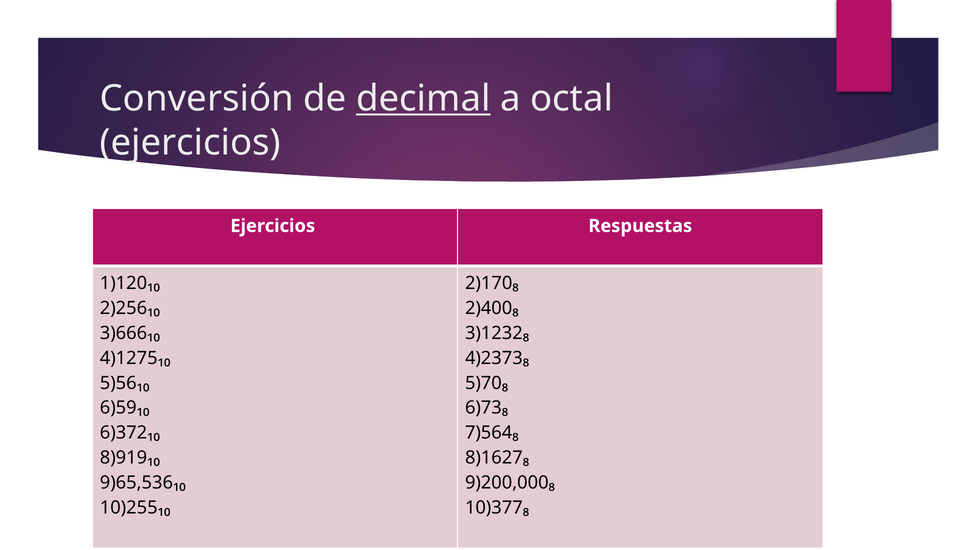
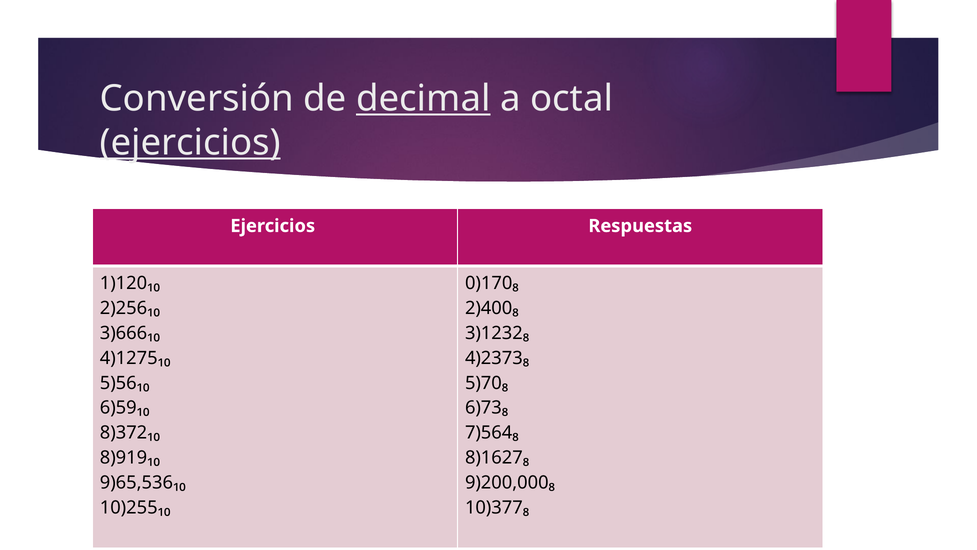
ejercicios underline: none -> present (190, 143)
2)170₈: 2)170₈ -> 0)170₈ (492, 283)
6)372₁₀: 6)372₁₀ -> 8)372₁₀ (130, 433)
